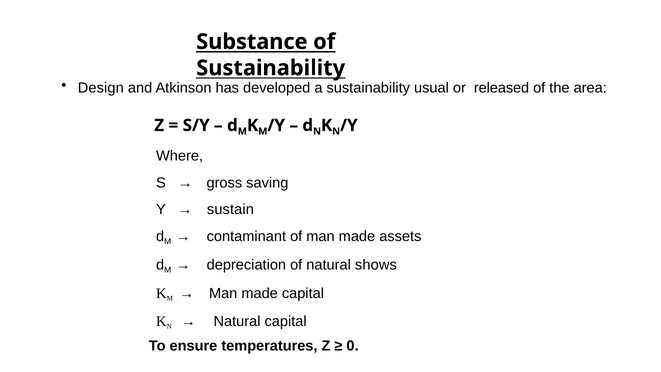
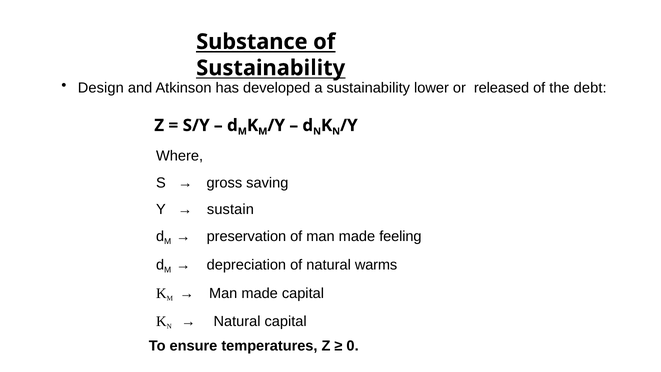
usual: usual -> lower (431, 88)
area: area -> debt (590, 88)
contaminant: contaminant -> preservation (246, 236)
assets: assets -> feeling (400, 236)
shows: shows -> warms (376, 265)
